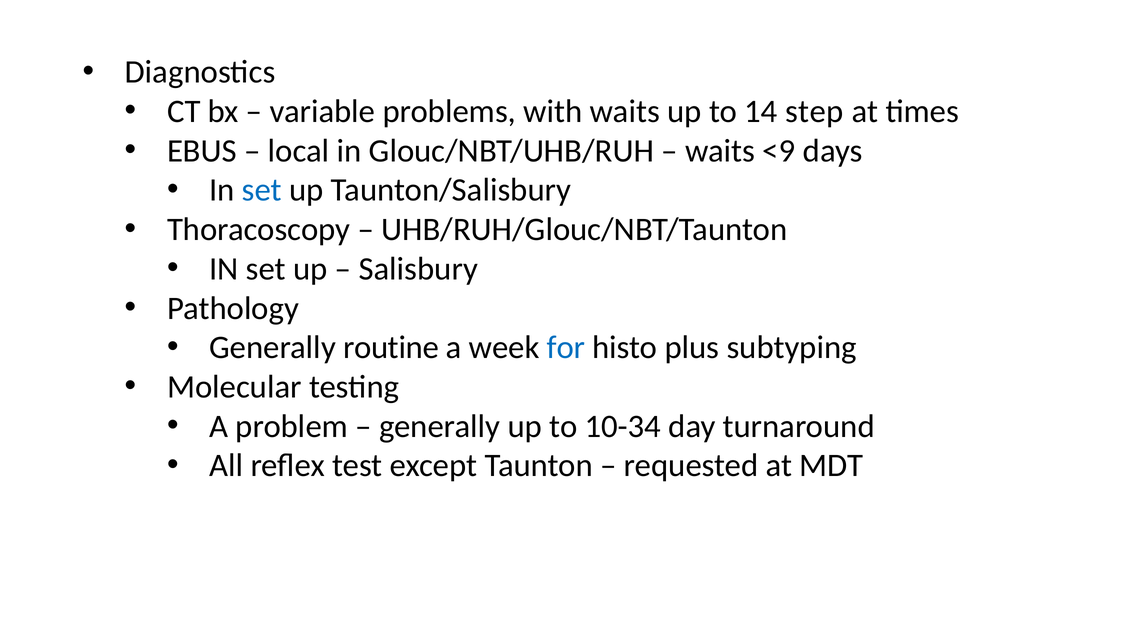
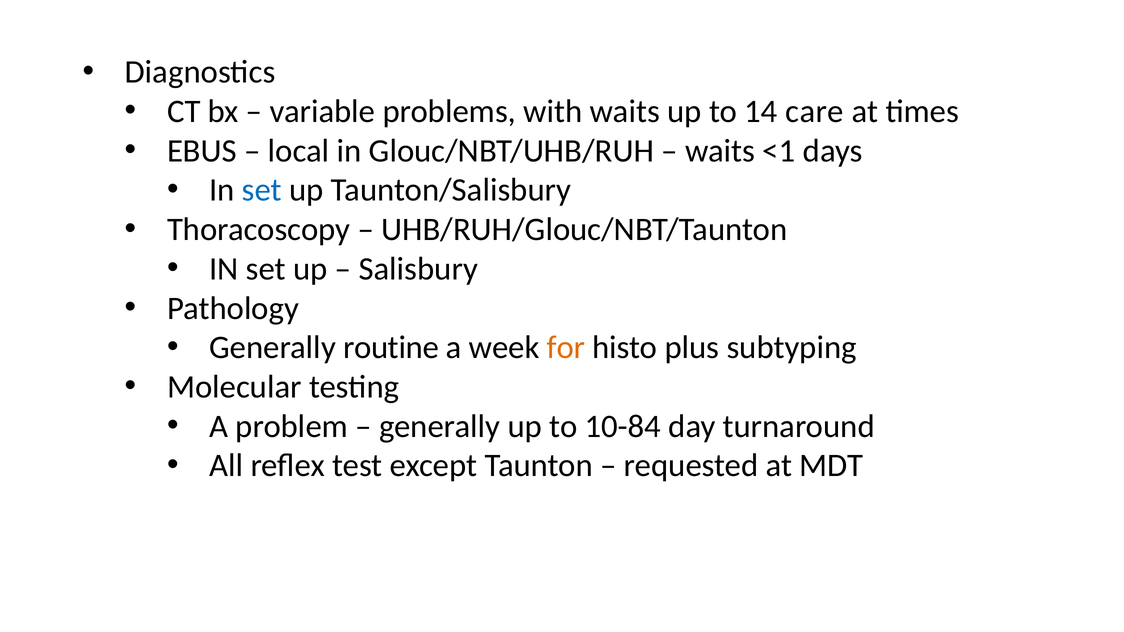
step: step -> care (814, 112)
<9: <9 -> <1 (779, 151)
for colour: blue -> orange (566, 348)
10-34: 10-34 -> 10-84 (623, 426)
